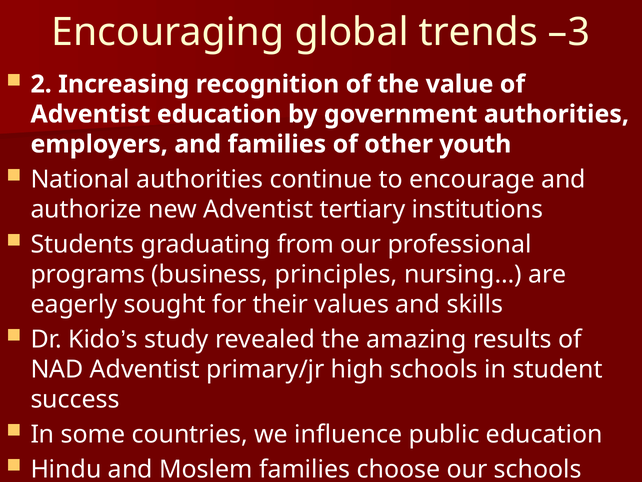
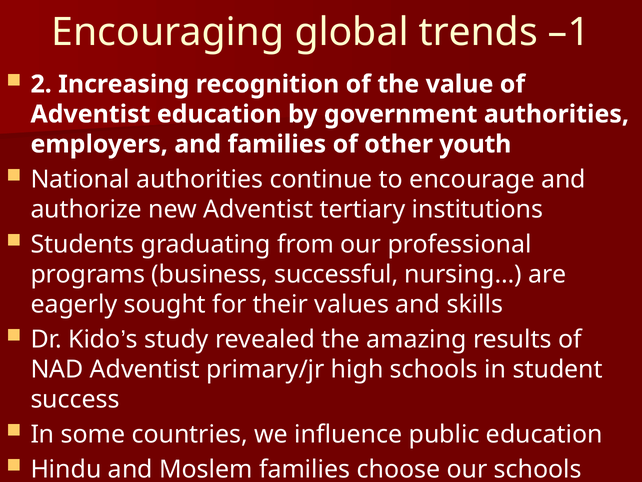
–3: –3 -> –1 (569, 32)
principles: principles -> successful (336, 274)
